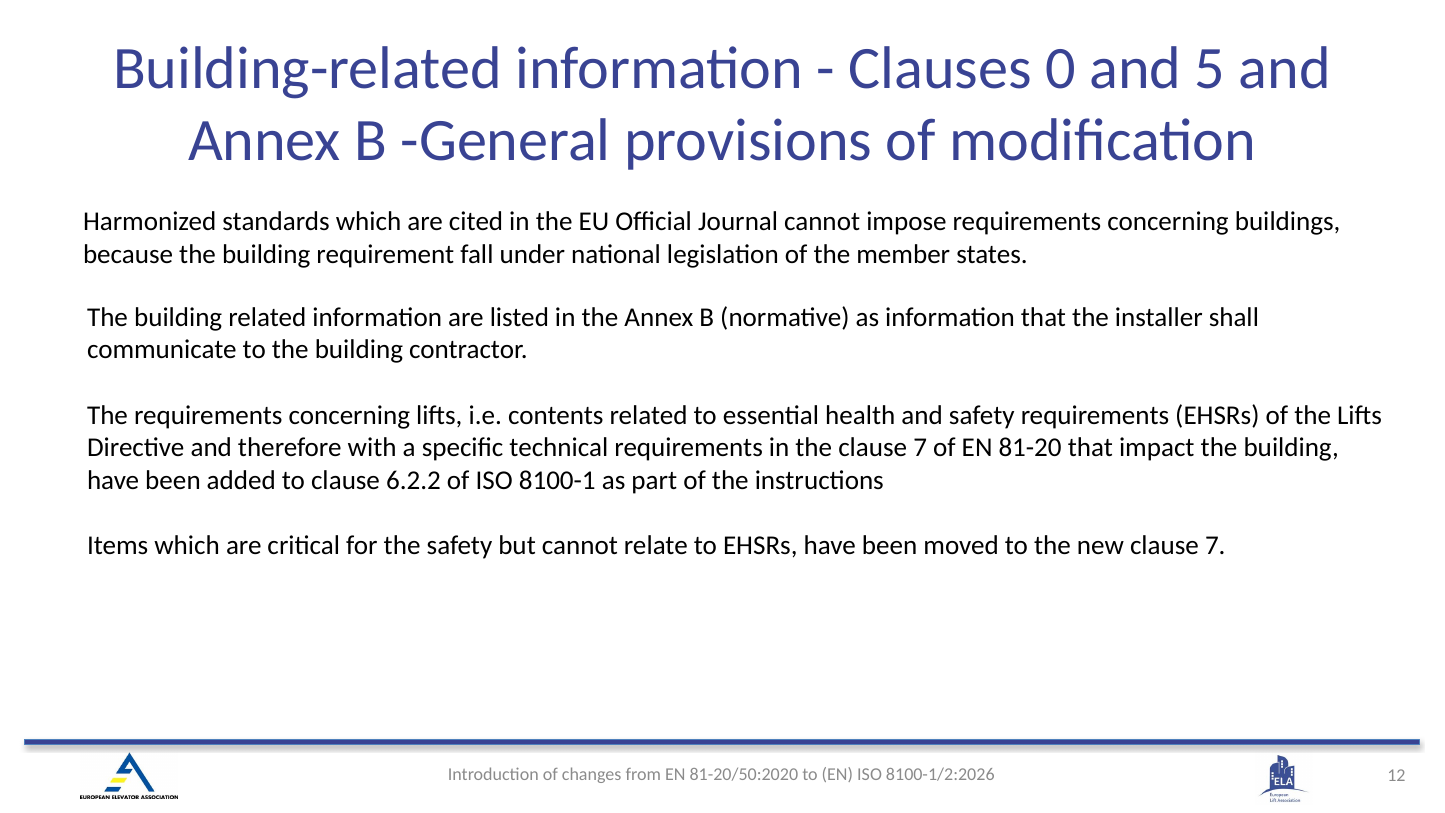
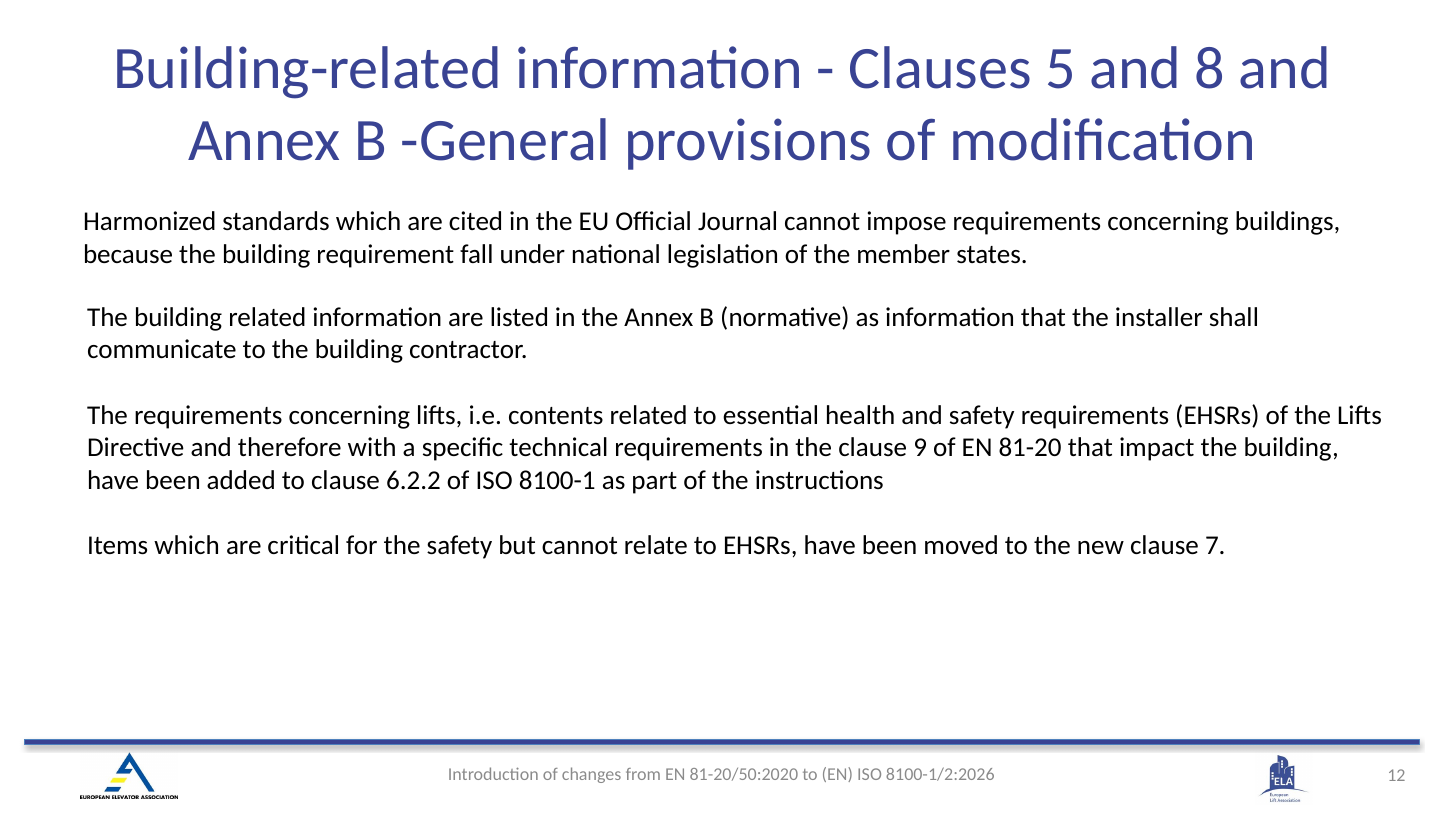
0: 0 -> 5 (1061, 68)
5: 5 -> 8 (1210, 68)
the clause 7: 7 -> 9 (920, 448)
